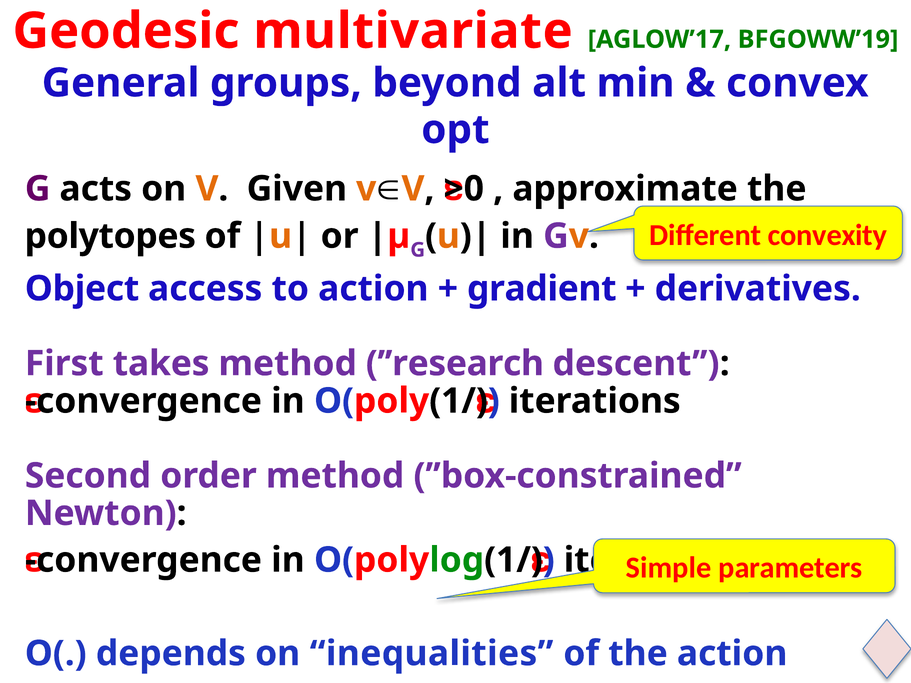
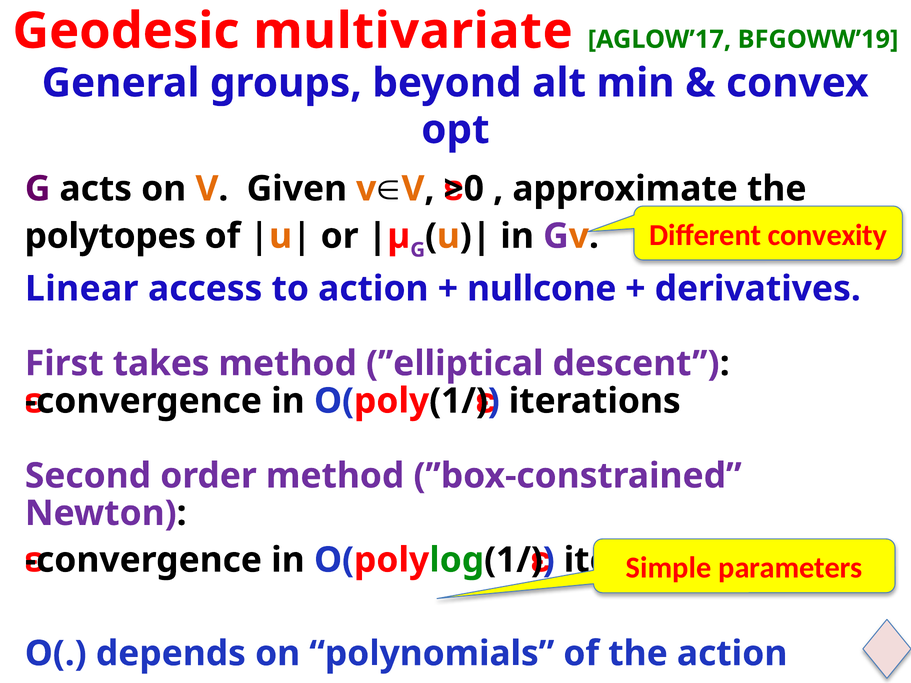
Object: Object -> Linear (82, 289)
gradient: gradient -> nullcone (542, 289)
’’research: ’’research -> ’’elliptical (455, 364)
inequalities: inequalities -> polynomials (432, 654)
